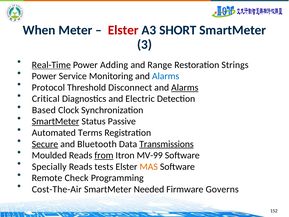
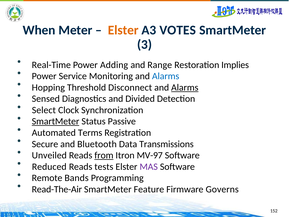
Elster colour: red -> orange (123, 30)
SHORT: SHORT -> VOTES (178, 30)
Real-Time underline: present -> none (51, 65)
Strings: Strings -> Implies (235, 65)
Protocol: Protocol -> Hopping (48, 87)
Critical: Critical -> Sensed (46, 99)
Electric: Electric -> Divided (140, 99)
Based: Based -> Select (44, 110)
Secure underline: present -> none (45, 144)
Transmissions underline: present -> none (166, 144)
Moulded: Moulded -> Unveiled (49, 155)
MV-99: MV-99 -> MV-97 (150, 155)
Specially: Specially -> Reduced (49, 166)
MAS colour: orange -> purple (149, 166)
Check: Check -> Bands (77, 178)
Cost-The-Air: Cost-The-Air -> Read-The-Air (57, 189)
Needed: Needed -> Feature (149, 189)
